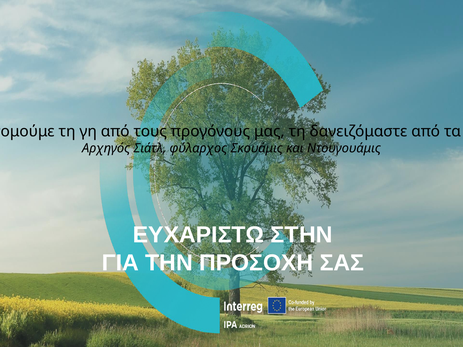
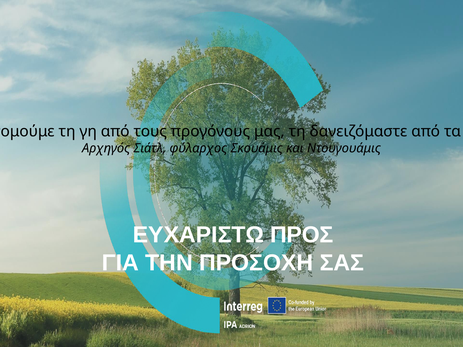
ΣΤΗΝ: ΣΤΗΝ -> ΠΡΟΣ (302, 235)
